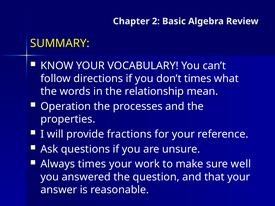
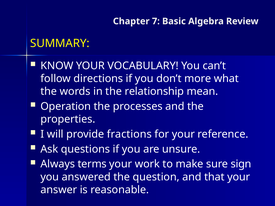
2: 2 -> 7 (156, 21)
don’t times: times -> more (198, 79)
Always times: times -> terms (92, 164)
well: well -> sign (241, 164)
